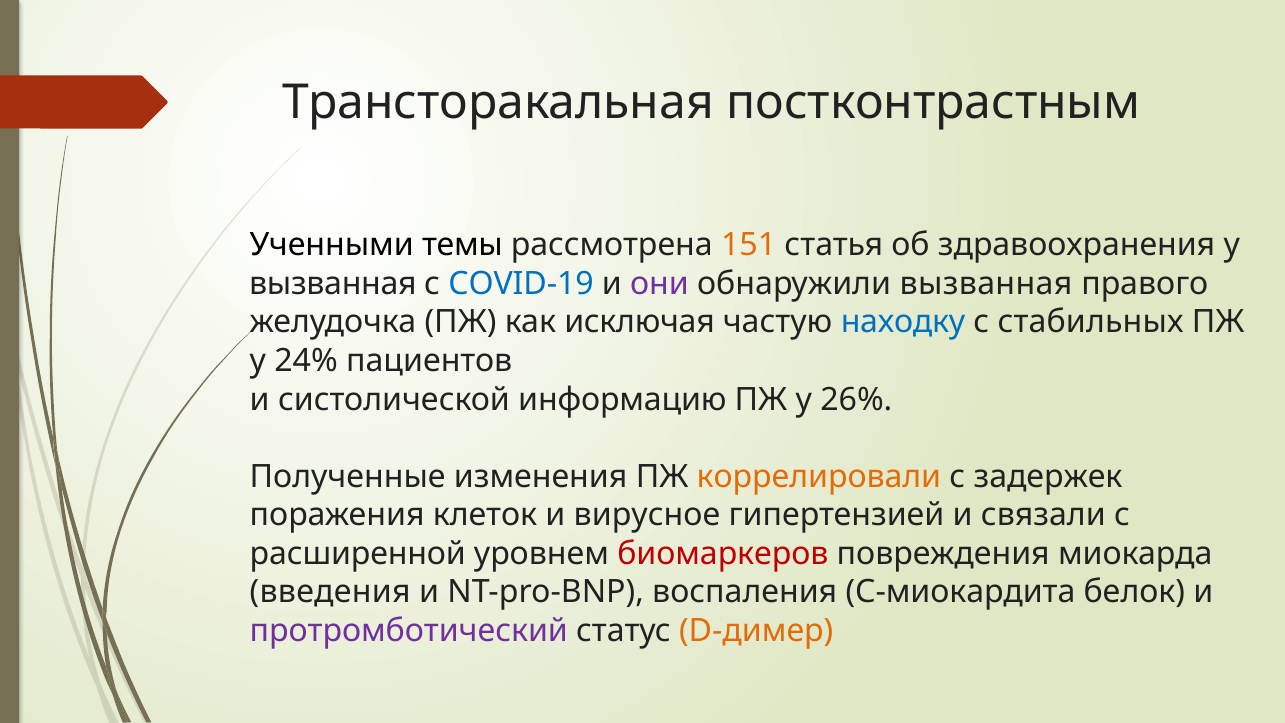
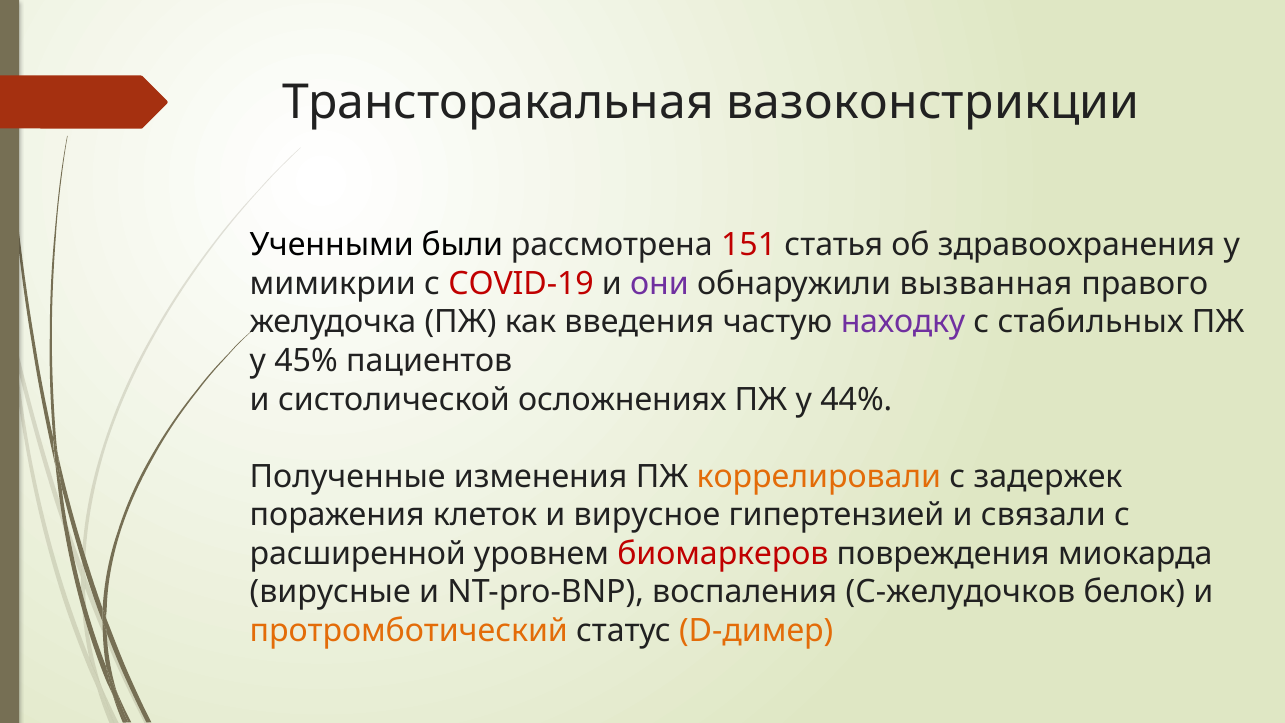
постконтрастным: постконтрастным -> вазоконстрикции (933, 103)
темы: темы -> были (462, 245)
151 colour: orange -> red (749, 245)
вызванная: вызванная -> мимикрии (333, 284)
COVID-19 colour: blue -> red (521, 284)
исключая: исключая -> введения (639, 322)
находку colour: blue -> purple (903, 322)
24%: 24% -> 45% (306, 361)
информацию: информацию -> осложнениях (622, 399)
26%: 26% -> 44% (856, 399)
введения: введения -> вирусные (330, 592)
С-миокардита: С-миокардита -> С-желудочков (960, 592)
протромботический colour: purple -> orange (409, 631)
